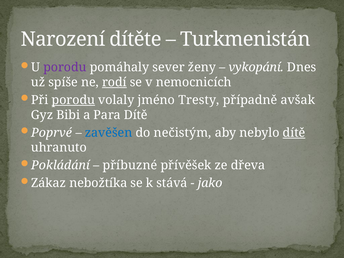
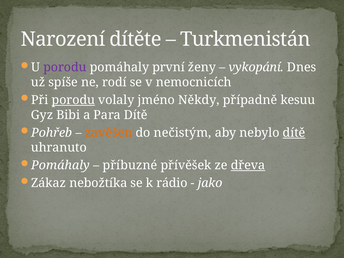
sever: sever -> první (169, 67)
rodí underline: present -> none (114, 82)
Tresty: Tresty -> Někdy (199, 100)
avšak: avšak -> kesuu (298, 100)
Poprvé: Poprvé -> Pohřeb (52, 133)
zavěšen colour: blue -> orange (109, 133)
Pokládání: Pokládání -> Pomáhaly (60, 165)
dřeva underline: none -> present (248, 165)
stává: stává -> rádio (172, 183)
